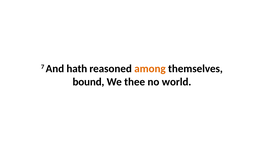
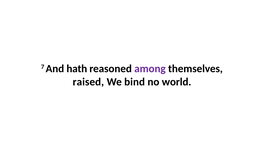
among colour: orange -> purple (150, 68)
bound: bound -> raised (88, 82)
thee: thee -> bind (135, 82)
